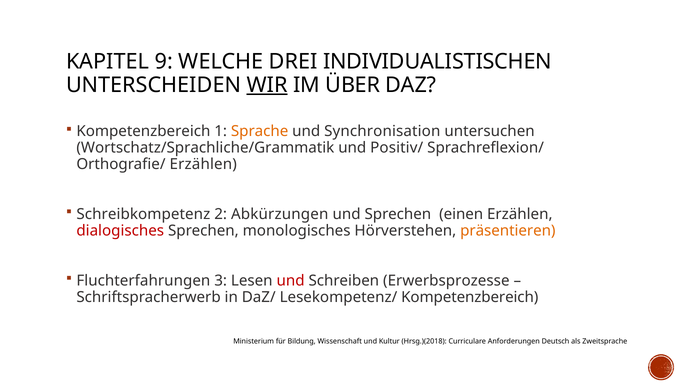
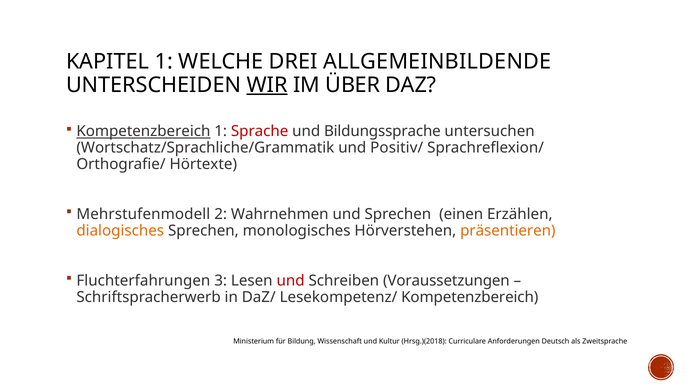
KAPITEL 9: 9 -> 1 (164, 61)
INDIVIDUALISTISCHEN: INDIVIDUALISTISCHEN -> ALLGEMEINBILDENDE (437, 61)
Kompetenzbereich underline: none -> present (143, 131)
Sprache colour: orange -> red (260, 131)
Synchronisation: Synchronisation -> Bildungssprache (382, 131)
Orthografie/ Erzählen: Erzählen -> Hörtexte (203, 164)
Schreibkompetenz: Schreibkompetenz -> Mehrstufenmodell (143, 214)
Abkürzungen: Abkürzungen -> Wahrnehmen (280, 214)
dialogisches colour: red -> orange (120, 230)
Erwerbsprozesse: Erwerbsprozesse -> Voraussetzungen (446, 280)
